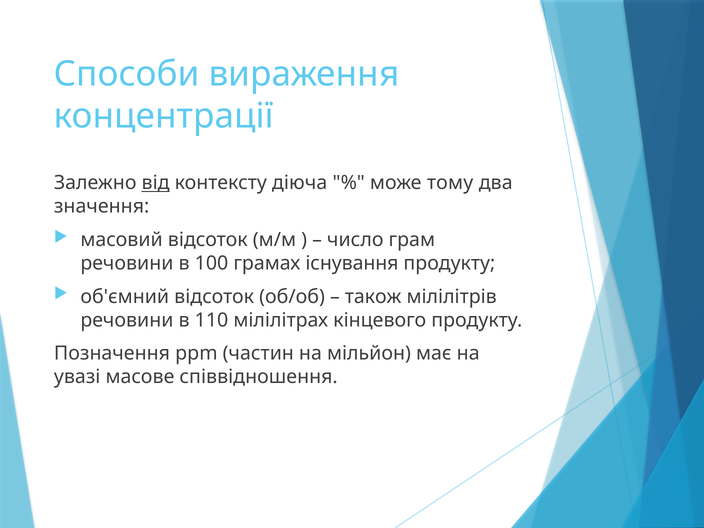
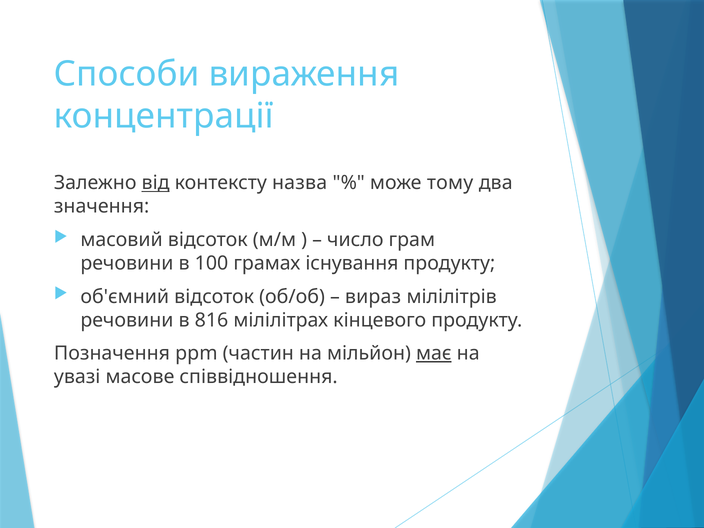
діюча: діюча -> назва (300, 183)
також: також -> вираз (373, 297)
110: 110 -> 816 (211, 320)
має underline: none -> present (434, 353)
